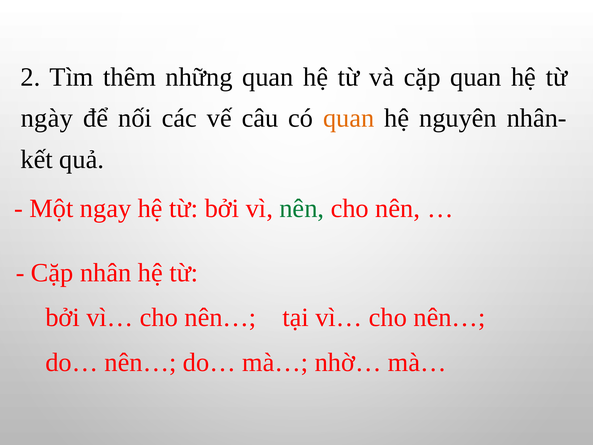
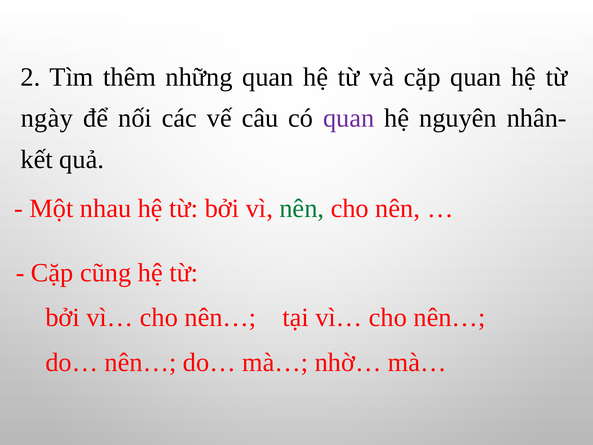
quan colour: orange -> purple (349, 118)
ngay: ngay -> nhau (106, 208)
nhân: nhân -> cũng (106, 273)
